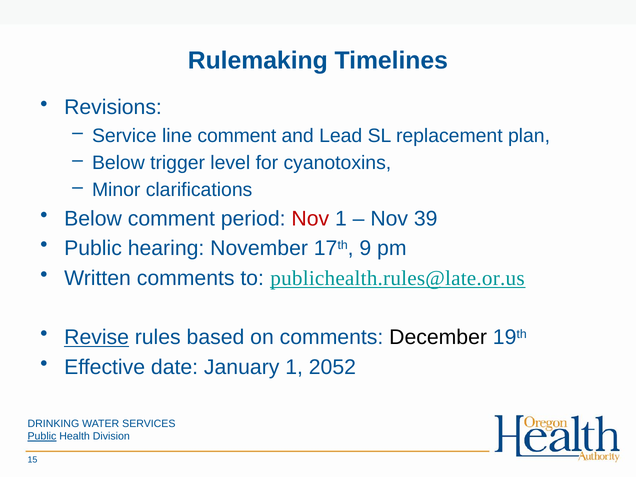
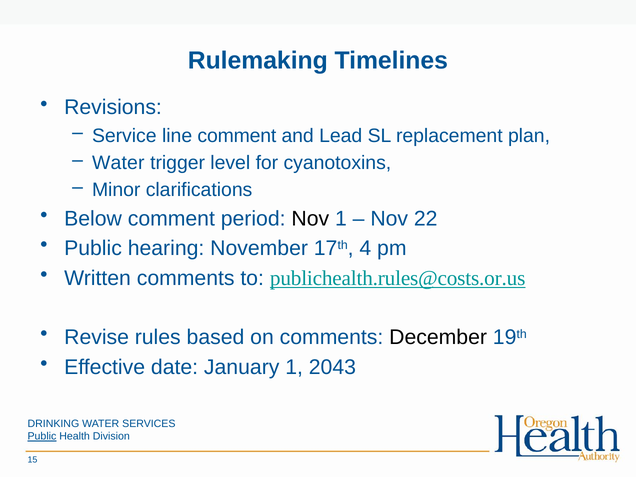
Below: Below -> Water (118, 163)
Nov colour: red -> black (310, 219)
39: 39 -> 22 (426, 219)
9: 9 -> 4 (365, 248)
publichealth.rules@late.or.us: publichealth.rules@late.or.us -> publichealth.rules@costs.or.us (398, 278)
Revise underline: present -> none (97, 337)
2052: 2052 -> 2043 (332, 367)
